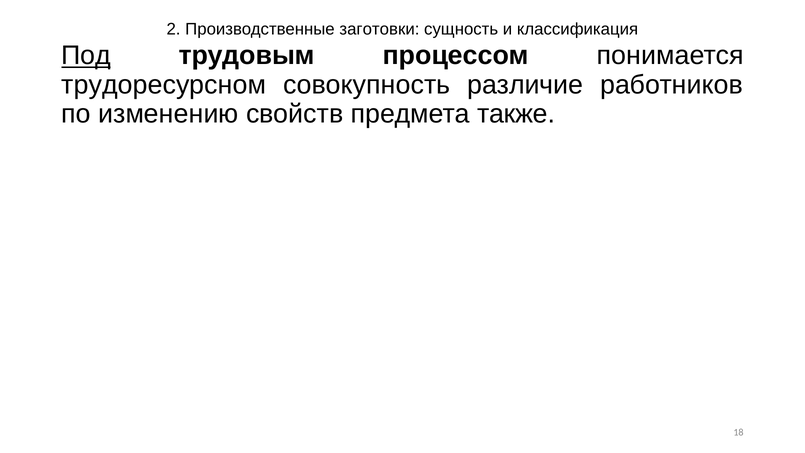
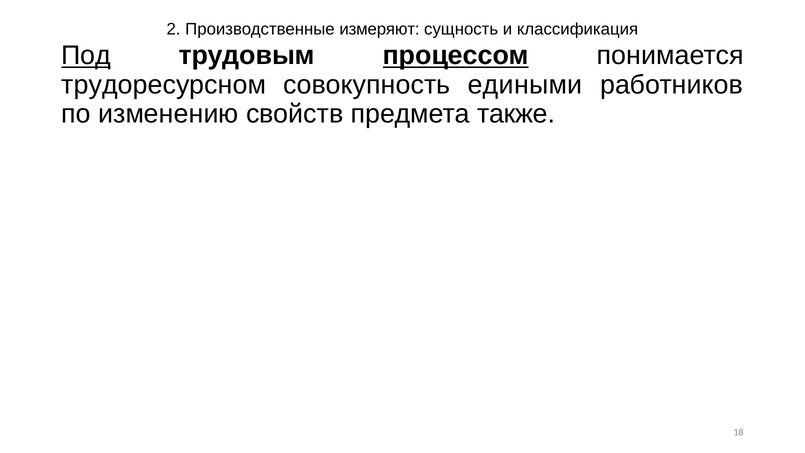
заготовки: заготовки -> измеряют (380, 29)
процессом underline: none -> present (456, 56)
различие: различие -> едиными (525, 85)
